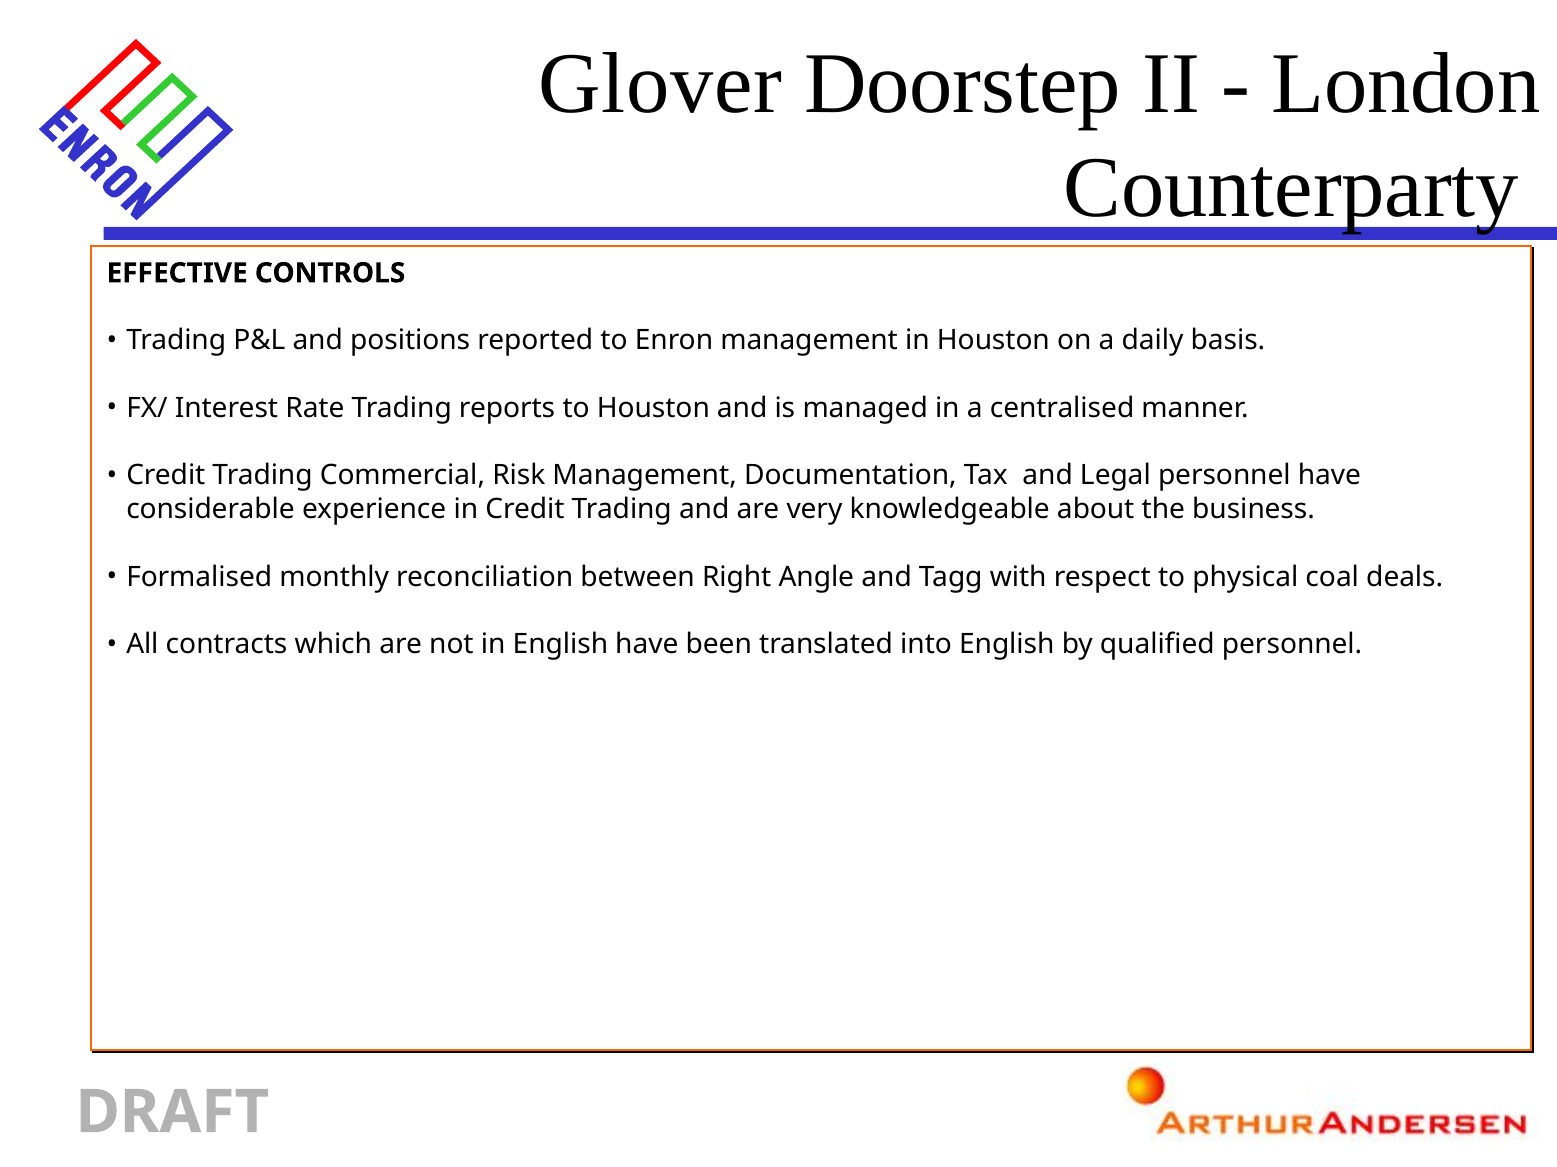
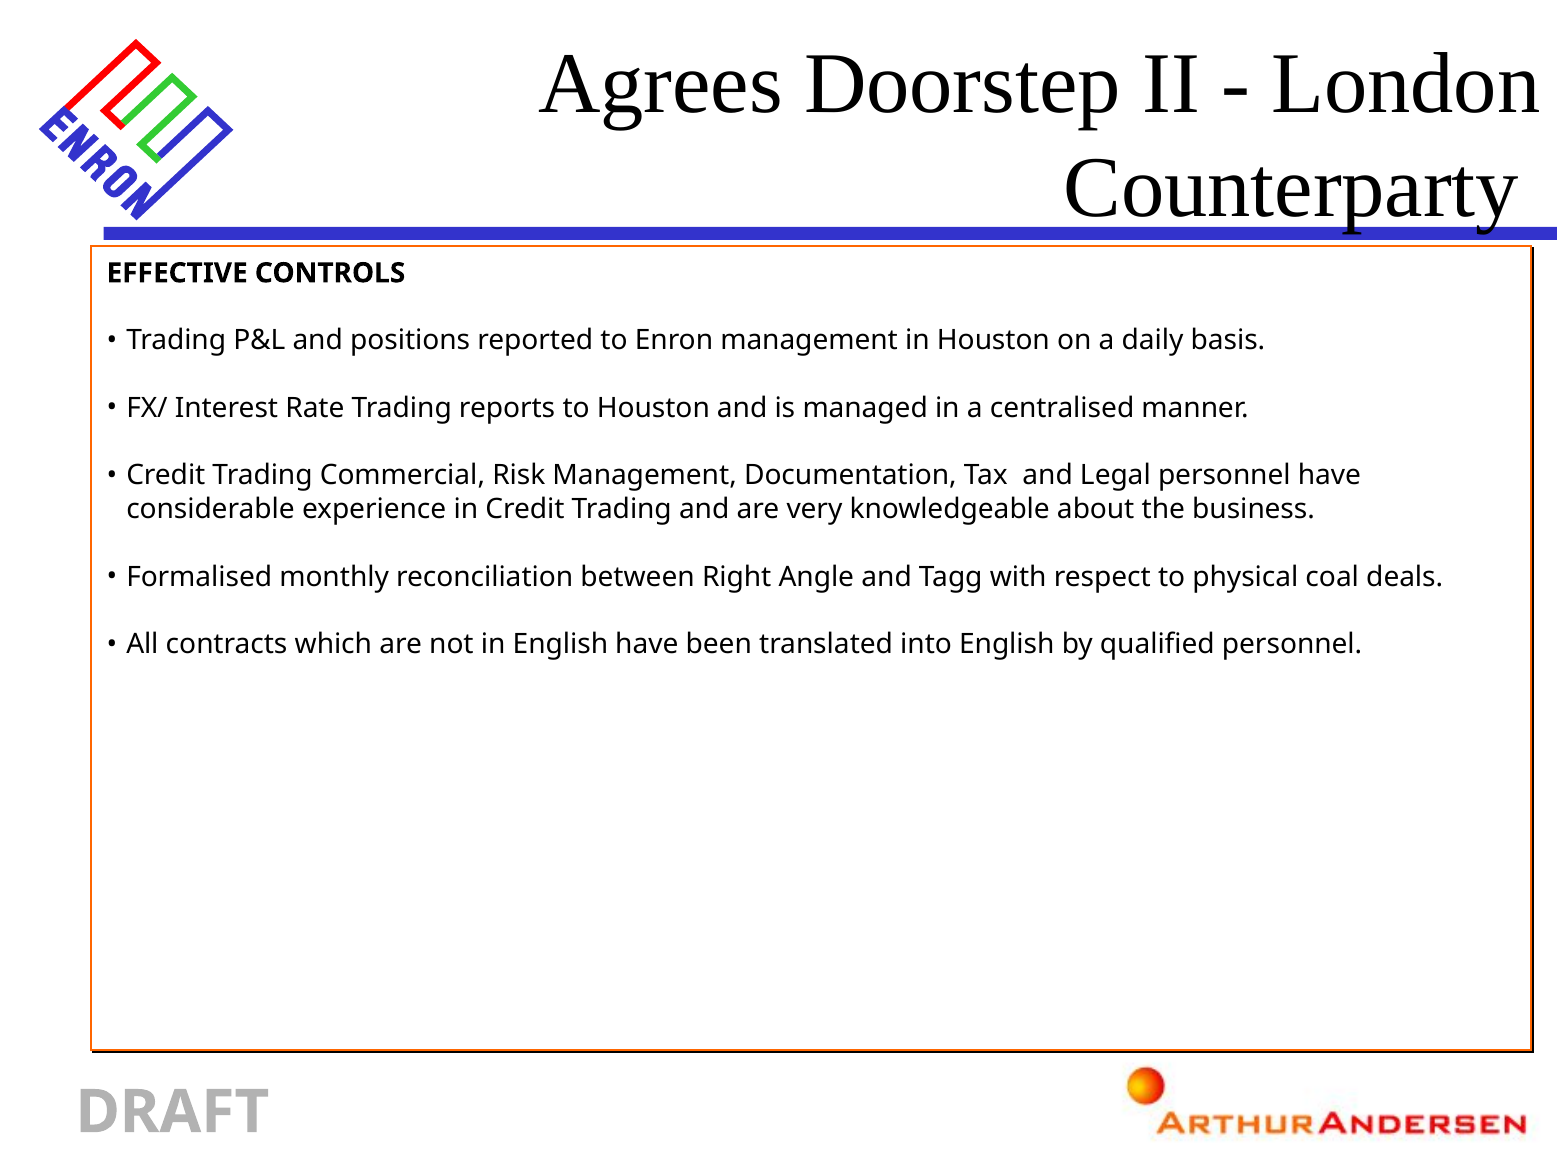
Glover: Glover -> Agrees (660, 84)
